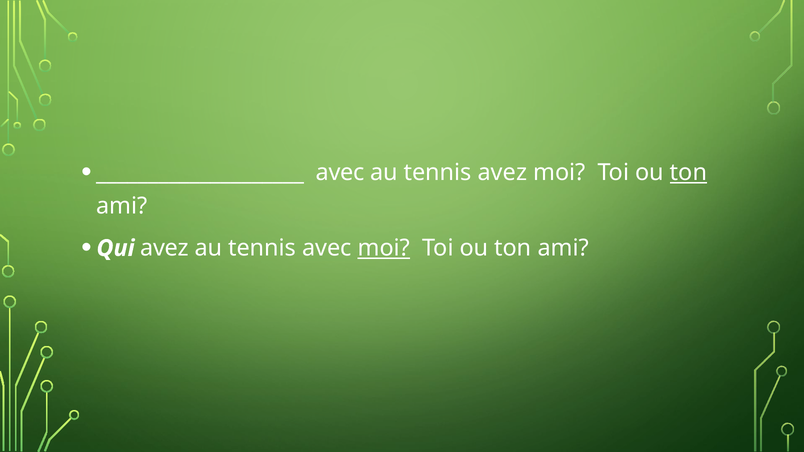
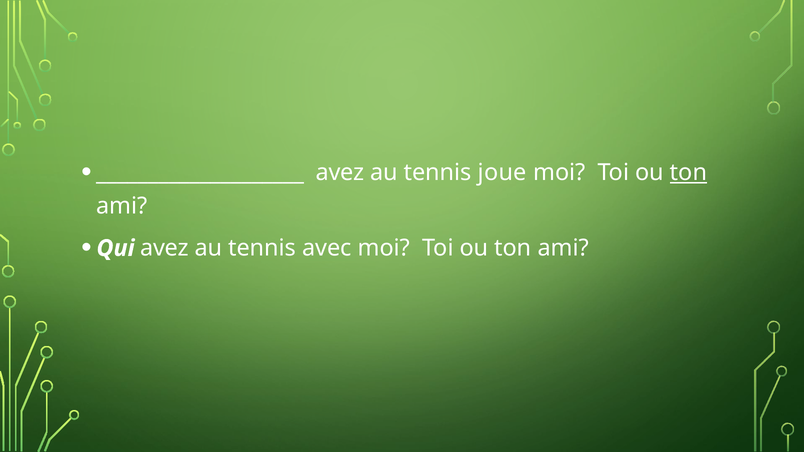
avec: avec -> avez (340, 173)
tennis avez: avez -> joue (502, 173)
moi underline: present -> none (384, 248)
